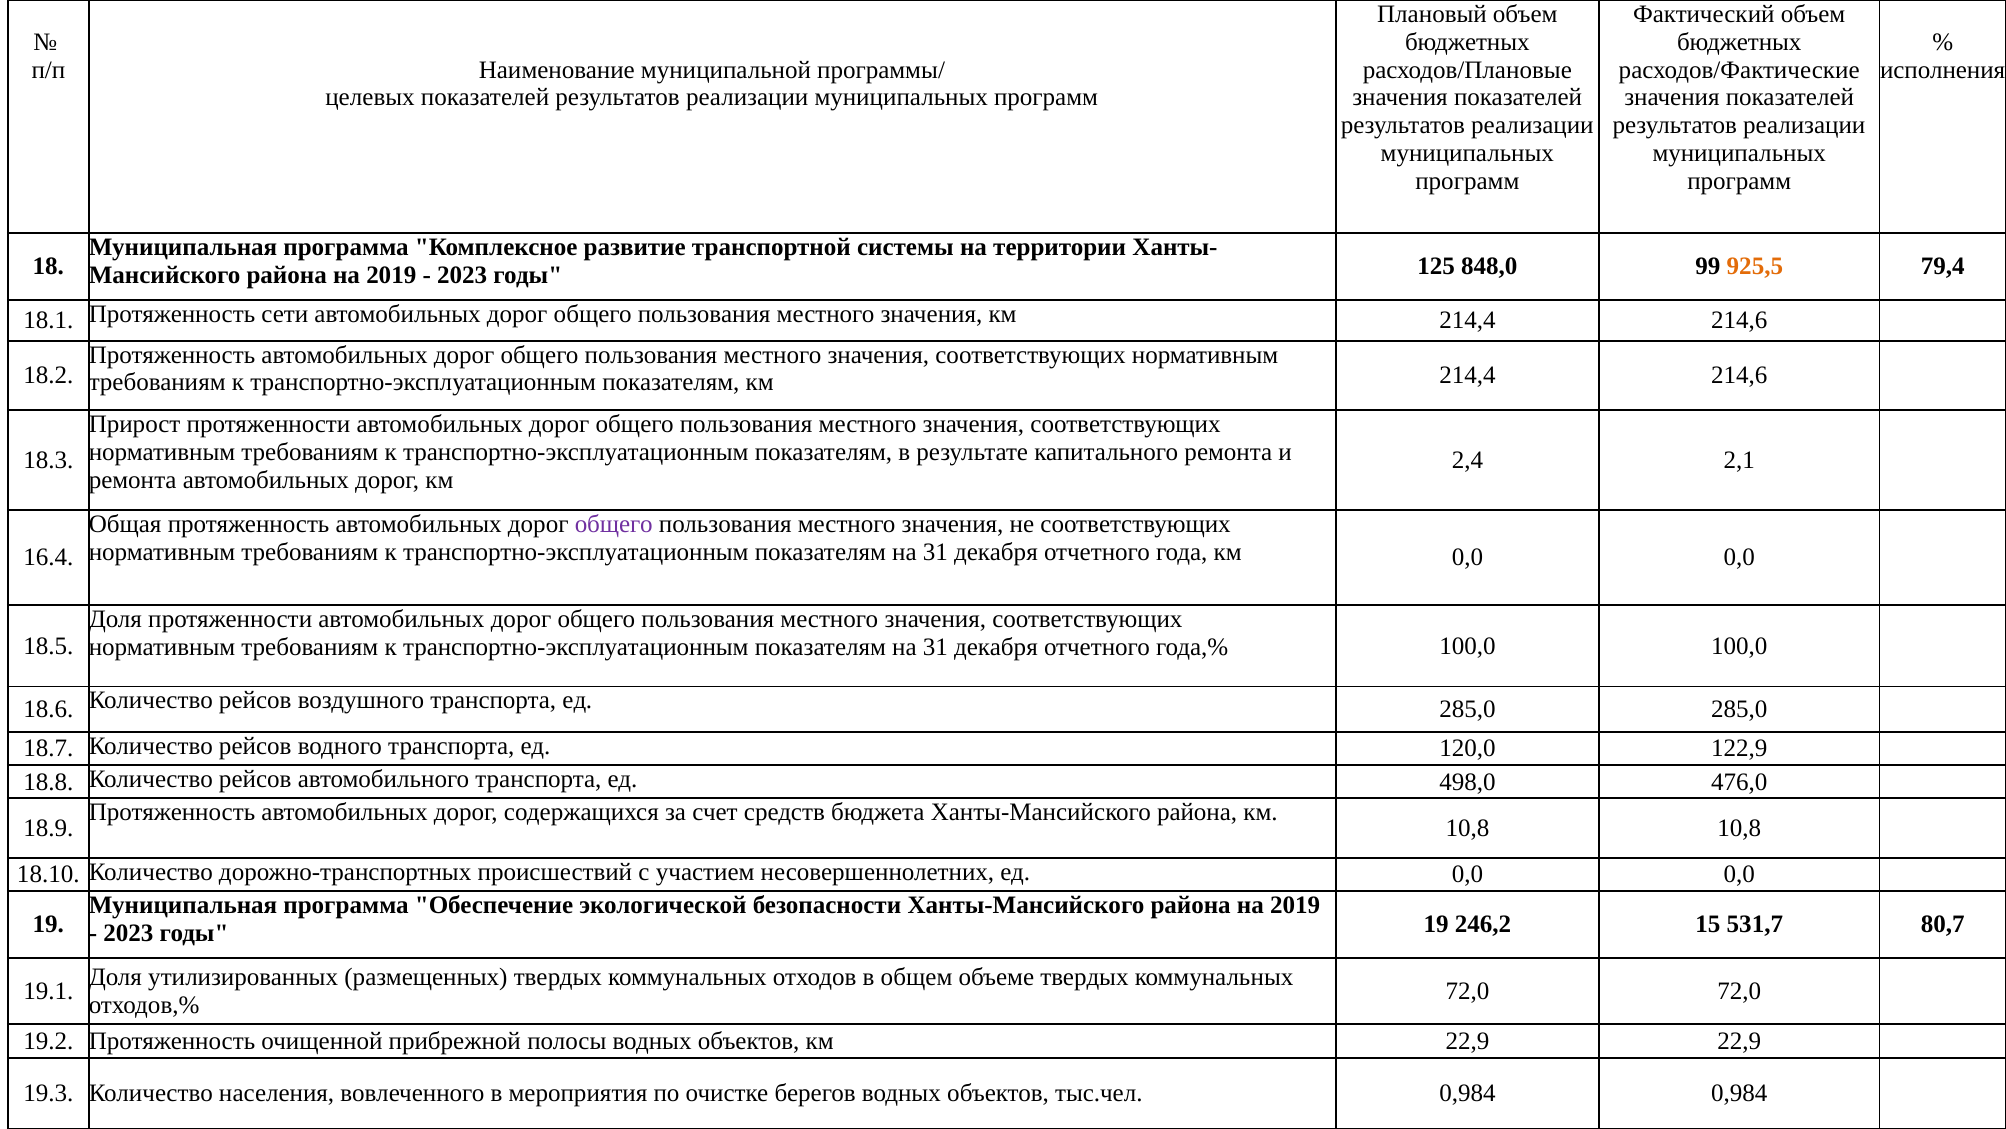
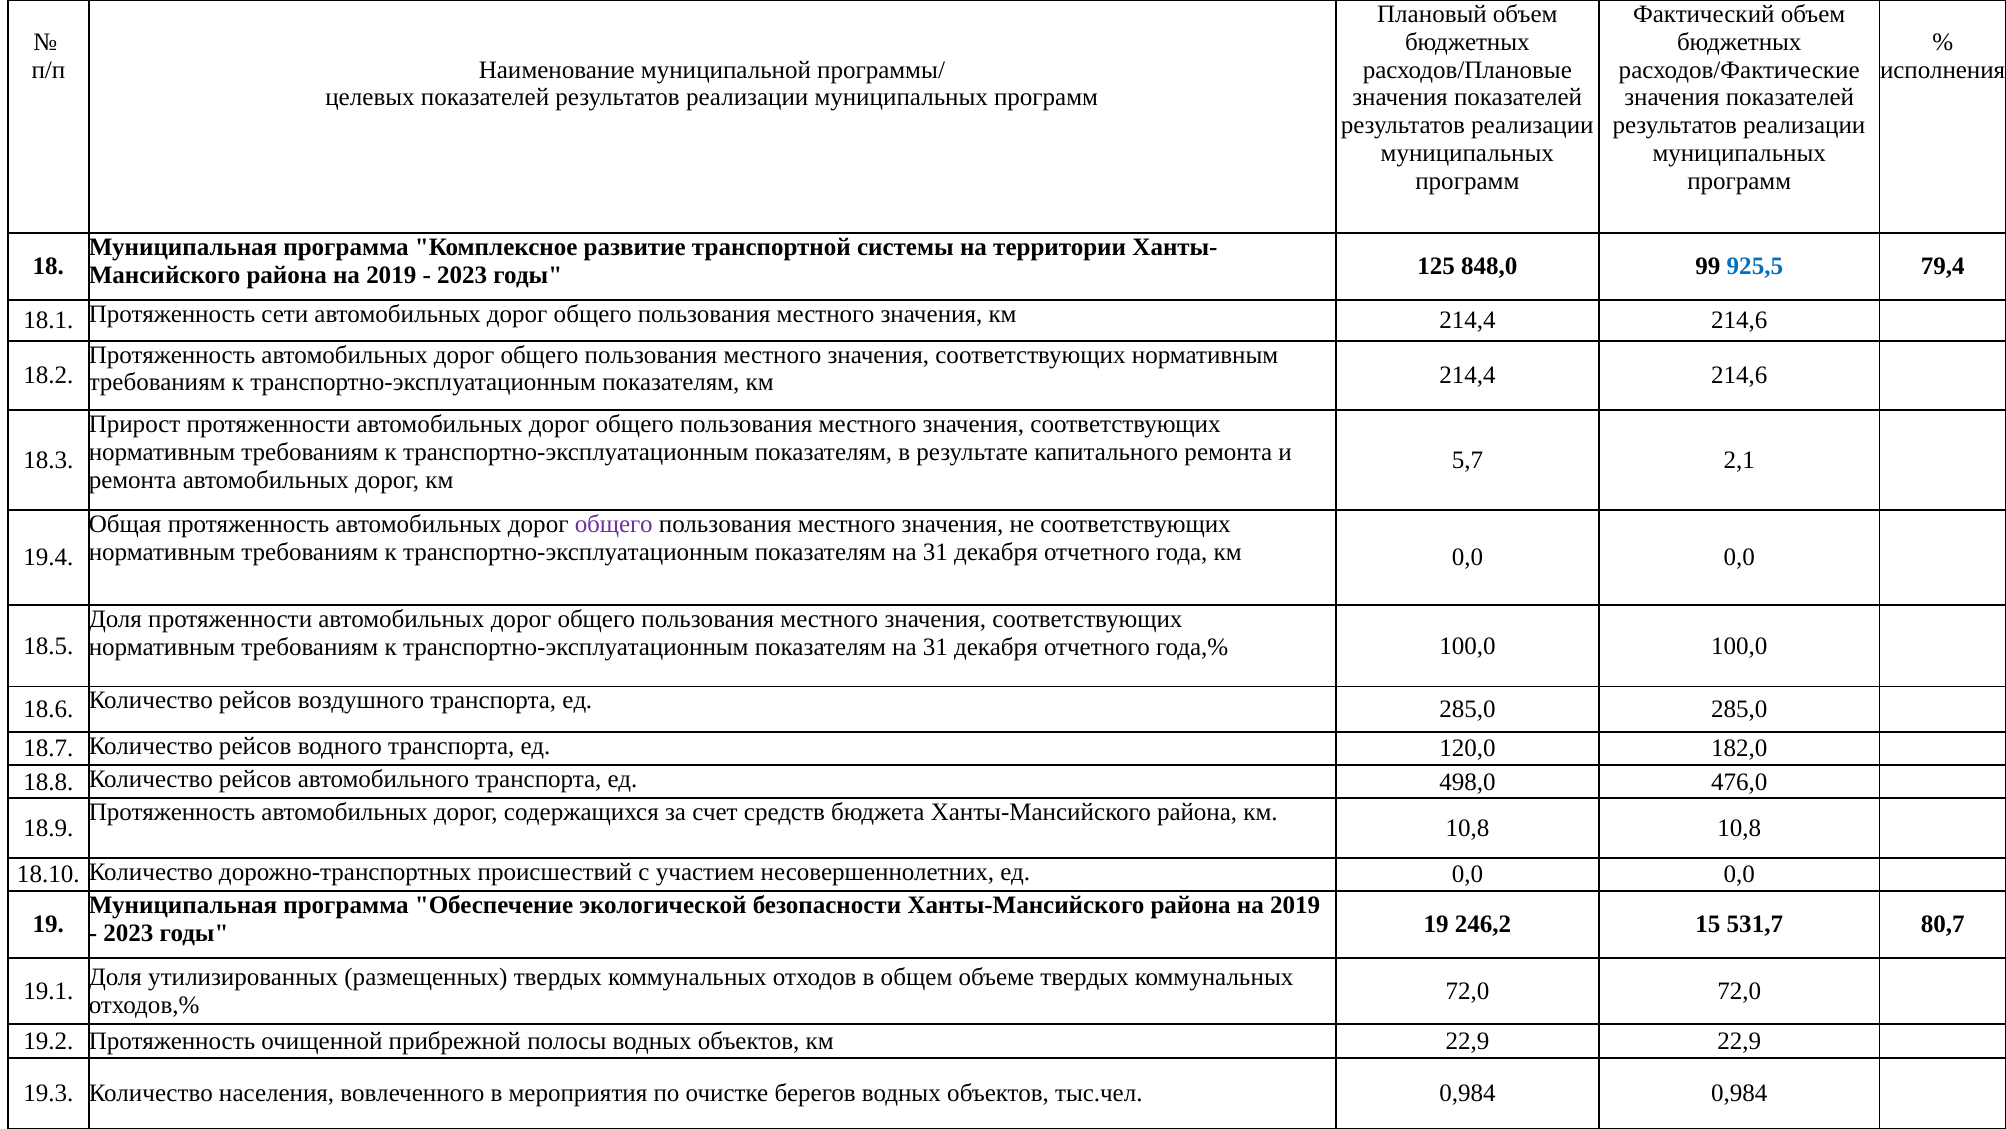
925,5 colour: orange -> blue (1755, 266)
2,4: 2,4 -> 5,7 (1467, 460)
16.4: 16.4 -> 19.4 (48, 557)
122,9: 122,9 -> 182,0 (1739, 748)
